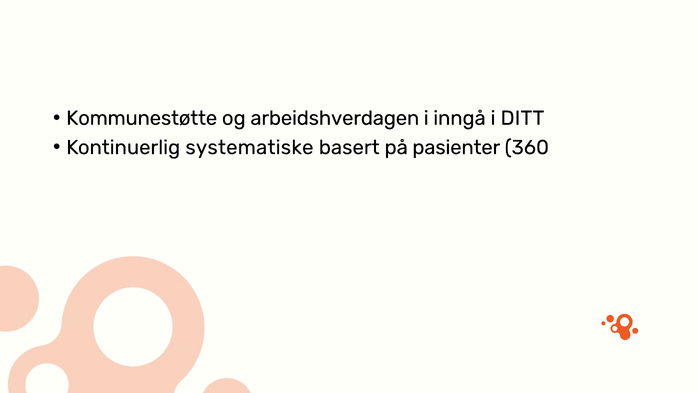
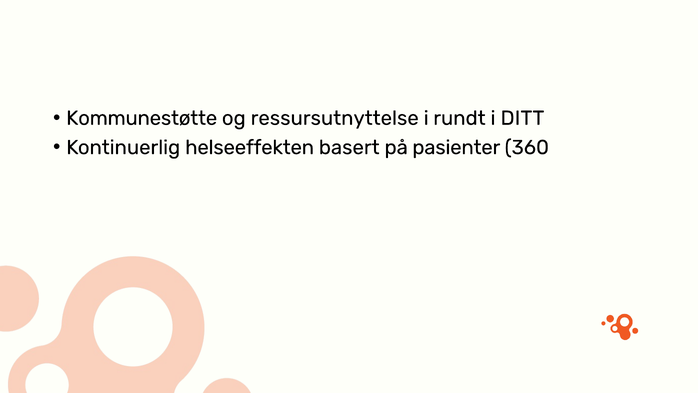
arbeidshverdagen: arbeidshverdagen -> ressursutnyttelse (335, 118)
inngå: inngå -> rundt (459, 118)
systematiske: systematiske -> helseeffekten (250, 147)
